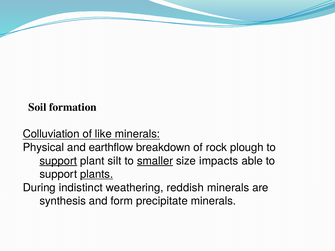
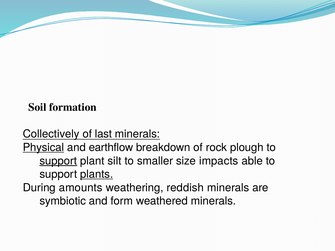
Colluviation: Colluviation -> Collectively (51, 134)
like: like -> last (103, 134)
Physical underline: none -> present (43, 148)
smaller underline: present -> none (155, 161)
indistinct: indistinct -> amounts (81, 188)
synthesis: synthesis -> symbiotic (63, 201)
precipitate: precipitate -> weathered (162, 201)
